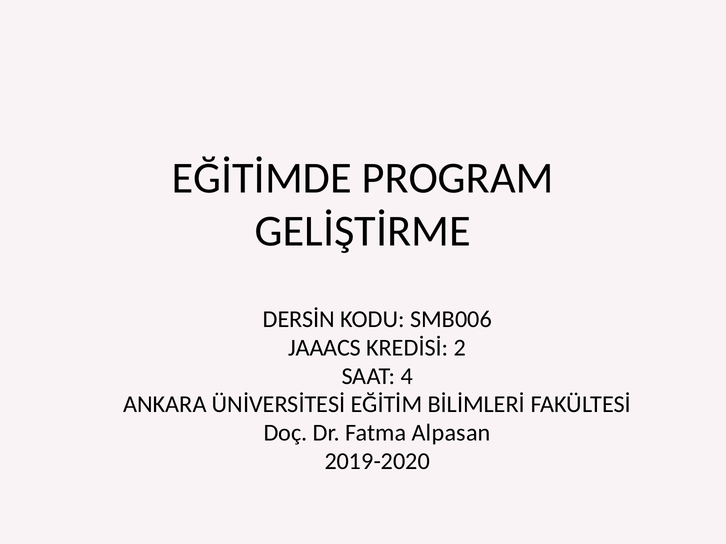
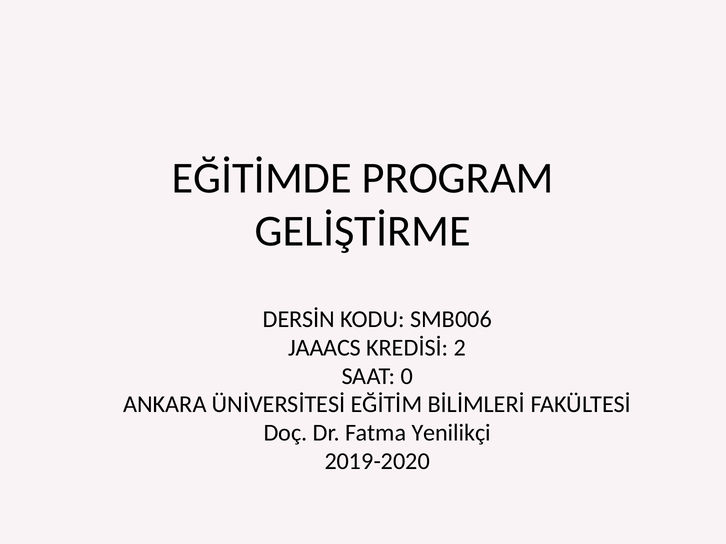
4: 4 -> 0 (407, 376)
Alpasan: Alpasan -> Yenilikçi (451, 433)
